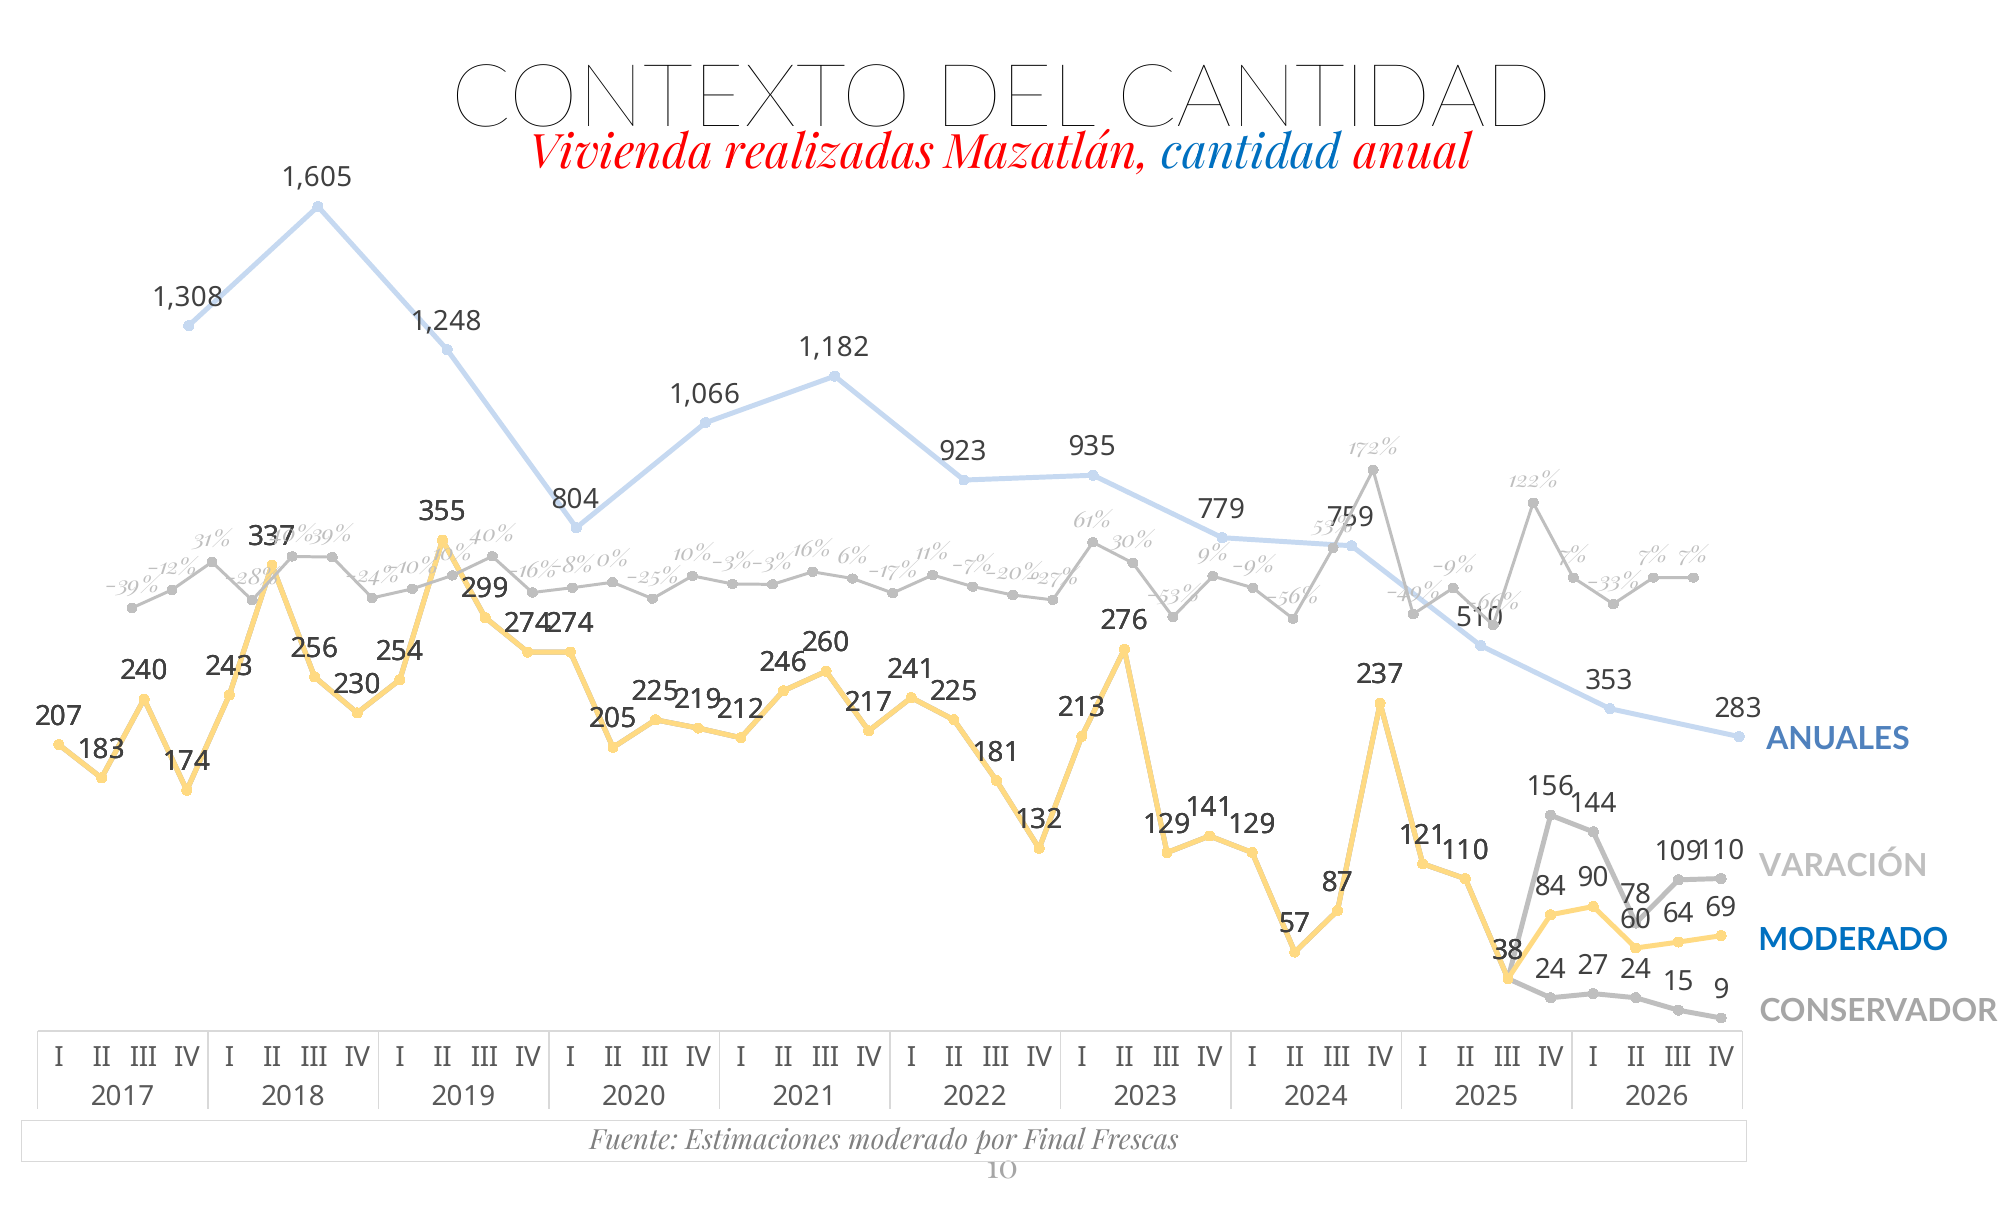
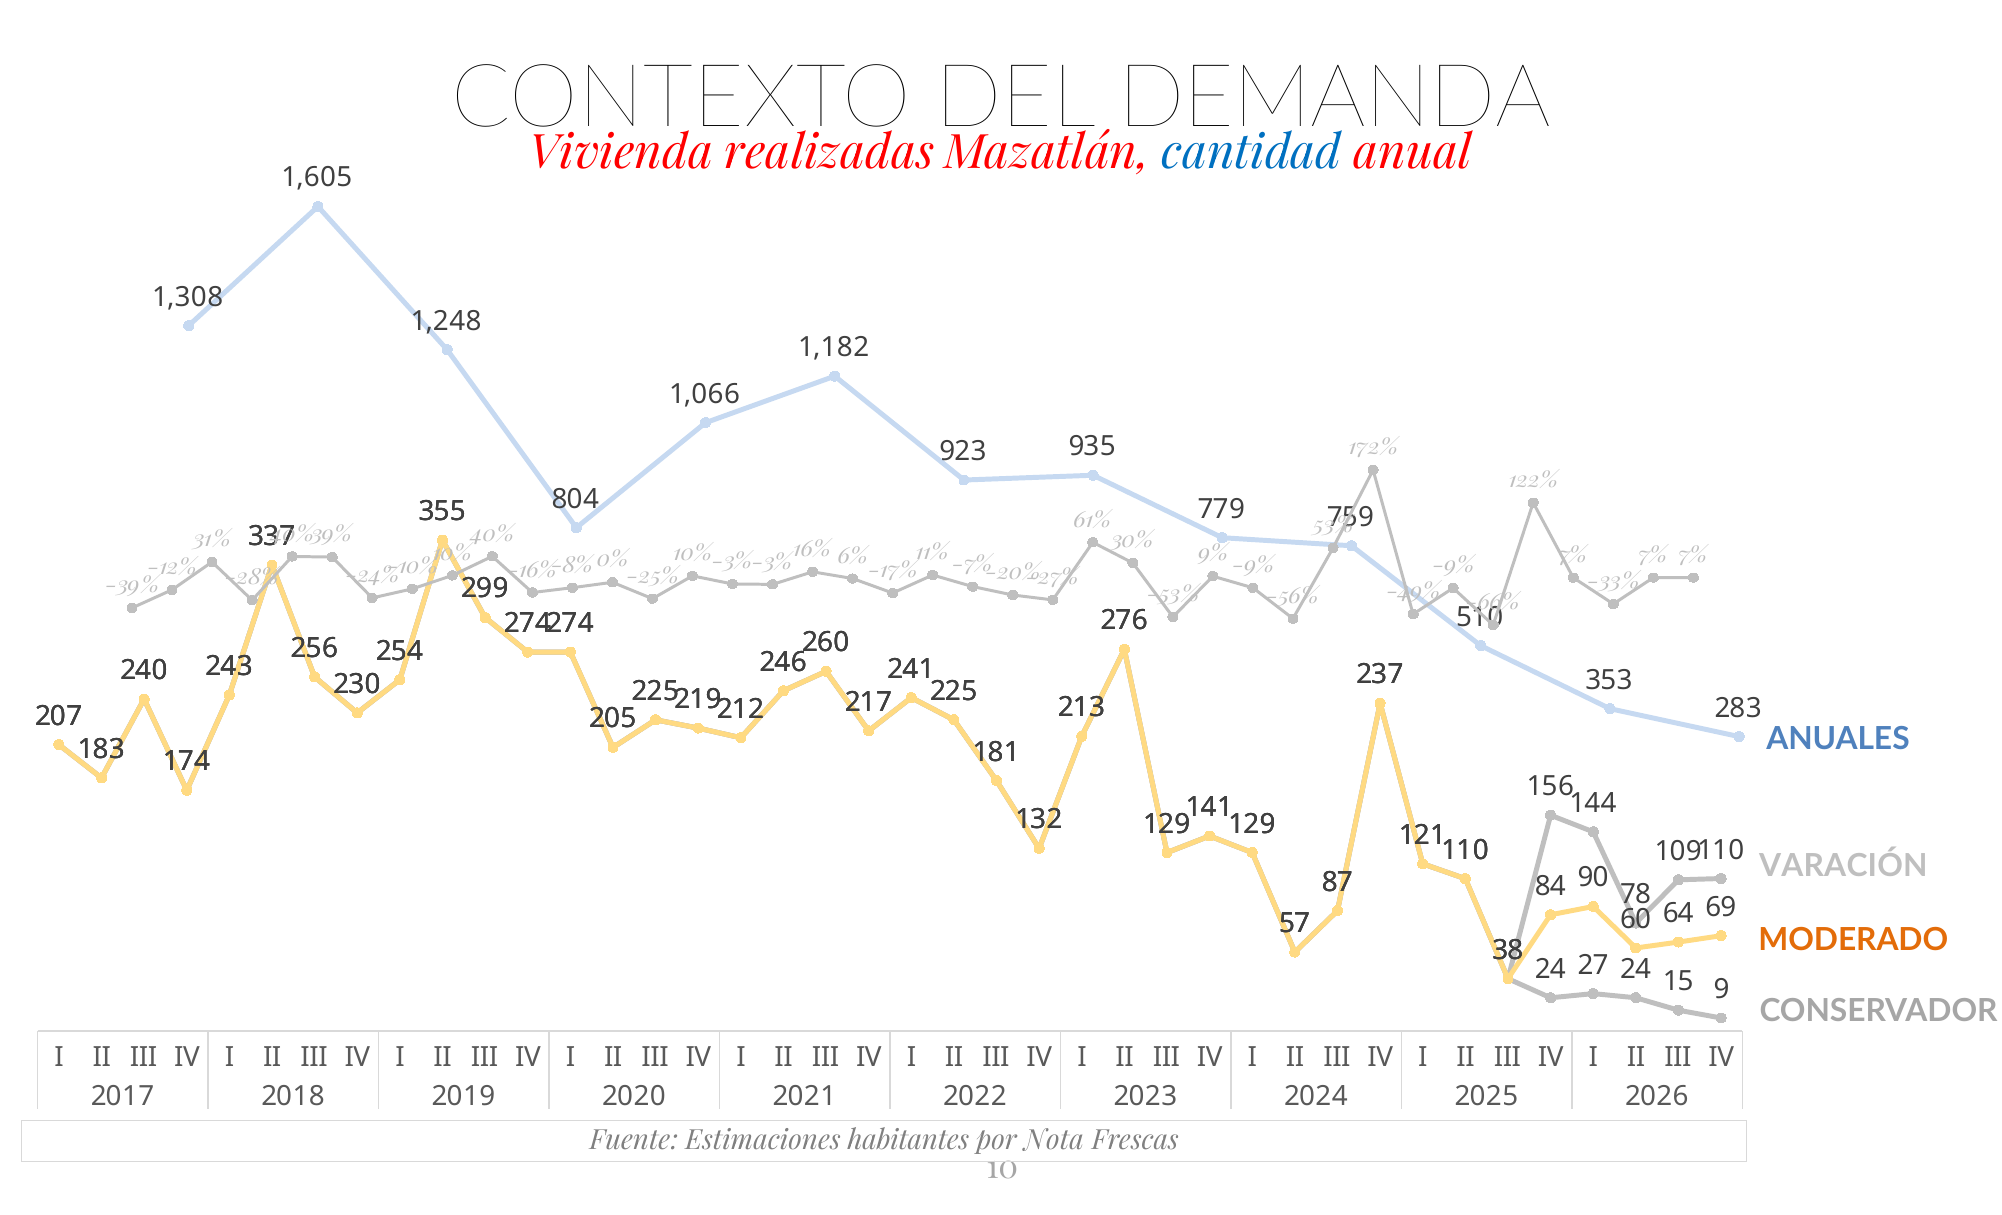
DEL CANTIDAD: CANTIDAD -> DEMANDA (1334, 97)
MODERADO colour: blue -> orange (1853, 940)
Estimaciones moderado: moderado -> habitantes (908, 1140)
Final: Final -> Nota (1054, 1140)
